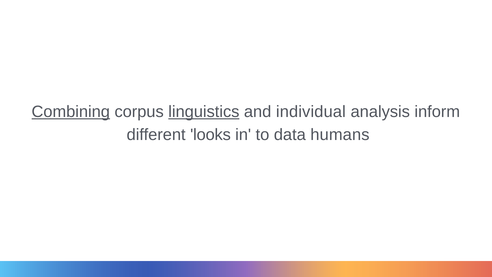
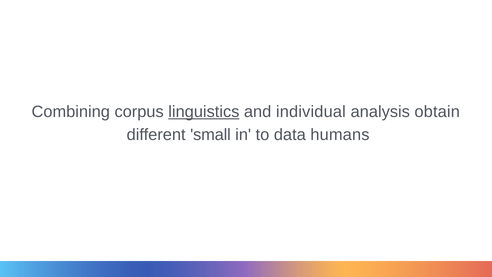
Combining underline: present -> none (71, 112)
inform: inform -> obtain (437, 112)
looks: looks -> small (210, 135)
